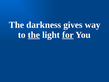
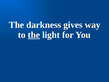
for underline: present -> none (68, 35)
